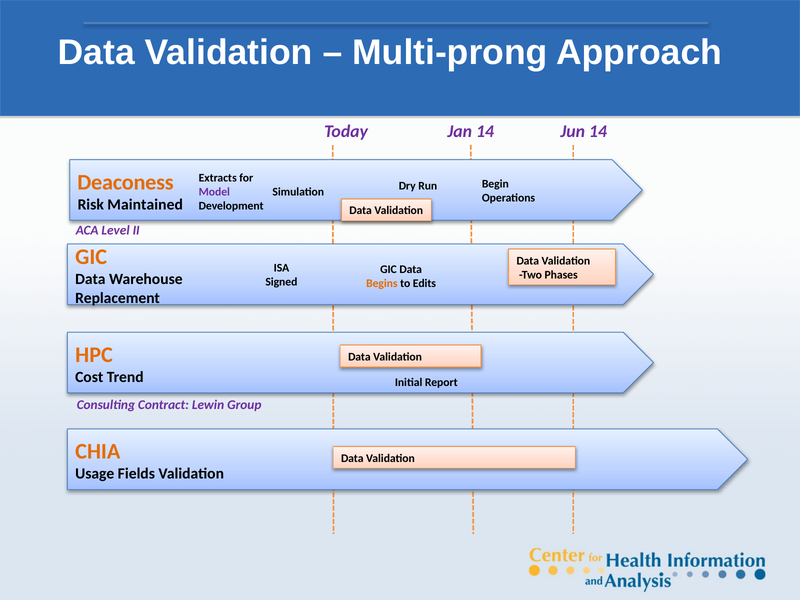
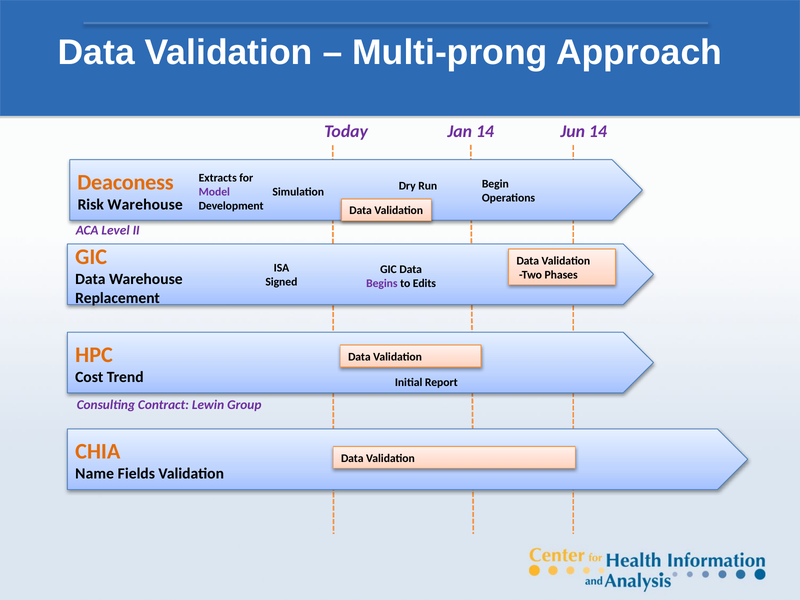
Risk Maintained: Maintained -> Warehouse (145, 204)
Begins colour: orange -> purple (382, 283)
Usage: Usage -> Name (95, 474)
